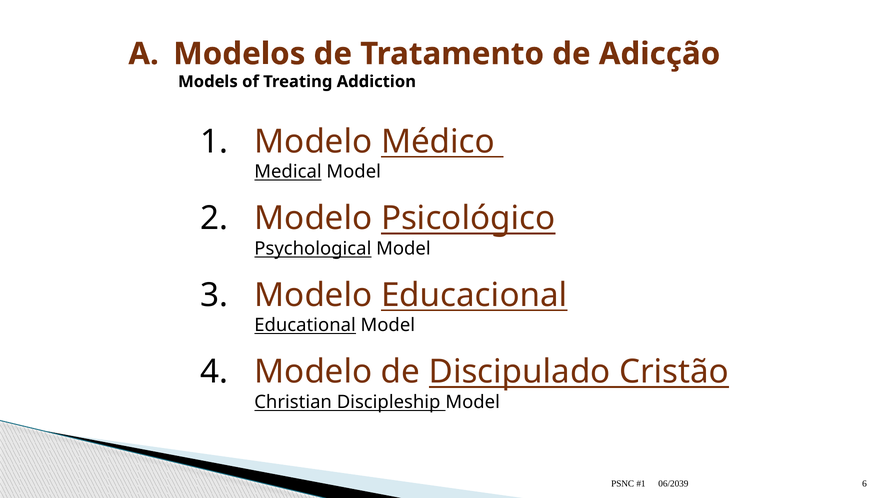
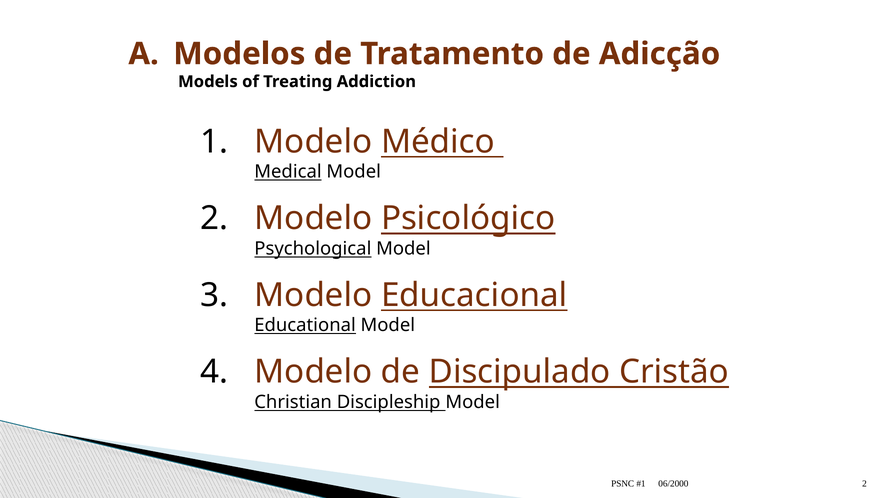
06/2039: 06/2039 -> 06/2000 (673, 484)
6: 6 -> 2 (865, 484)
